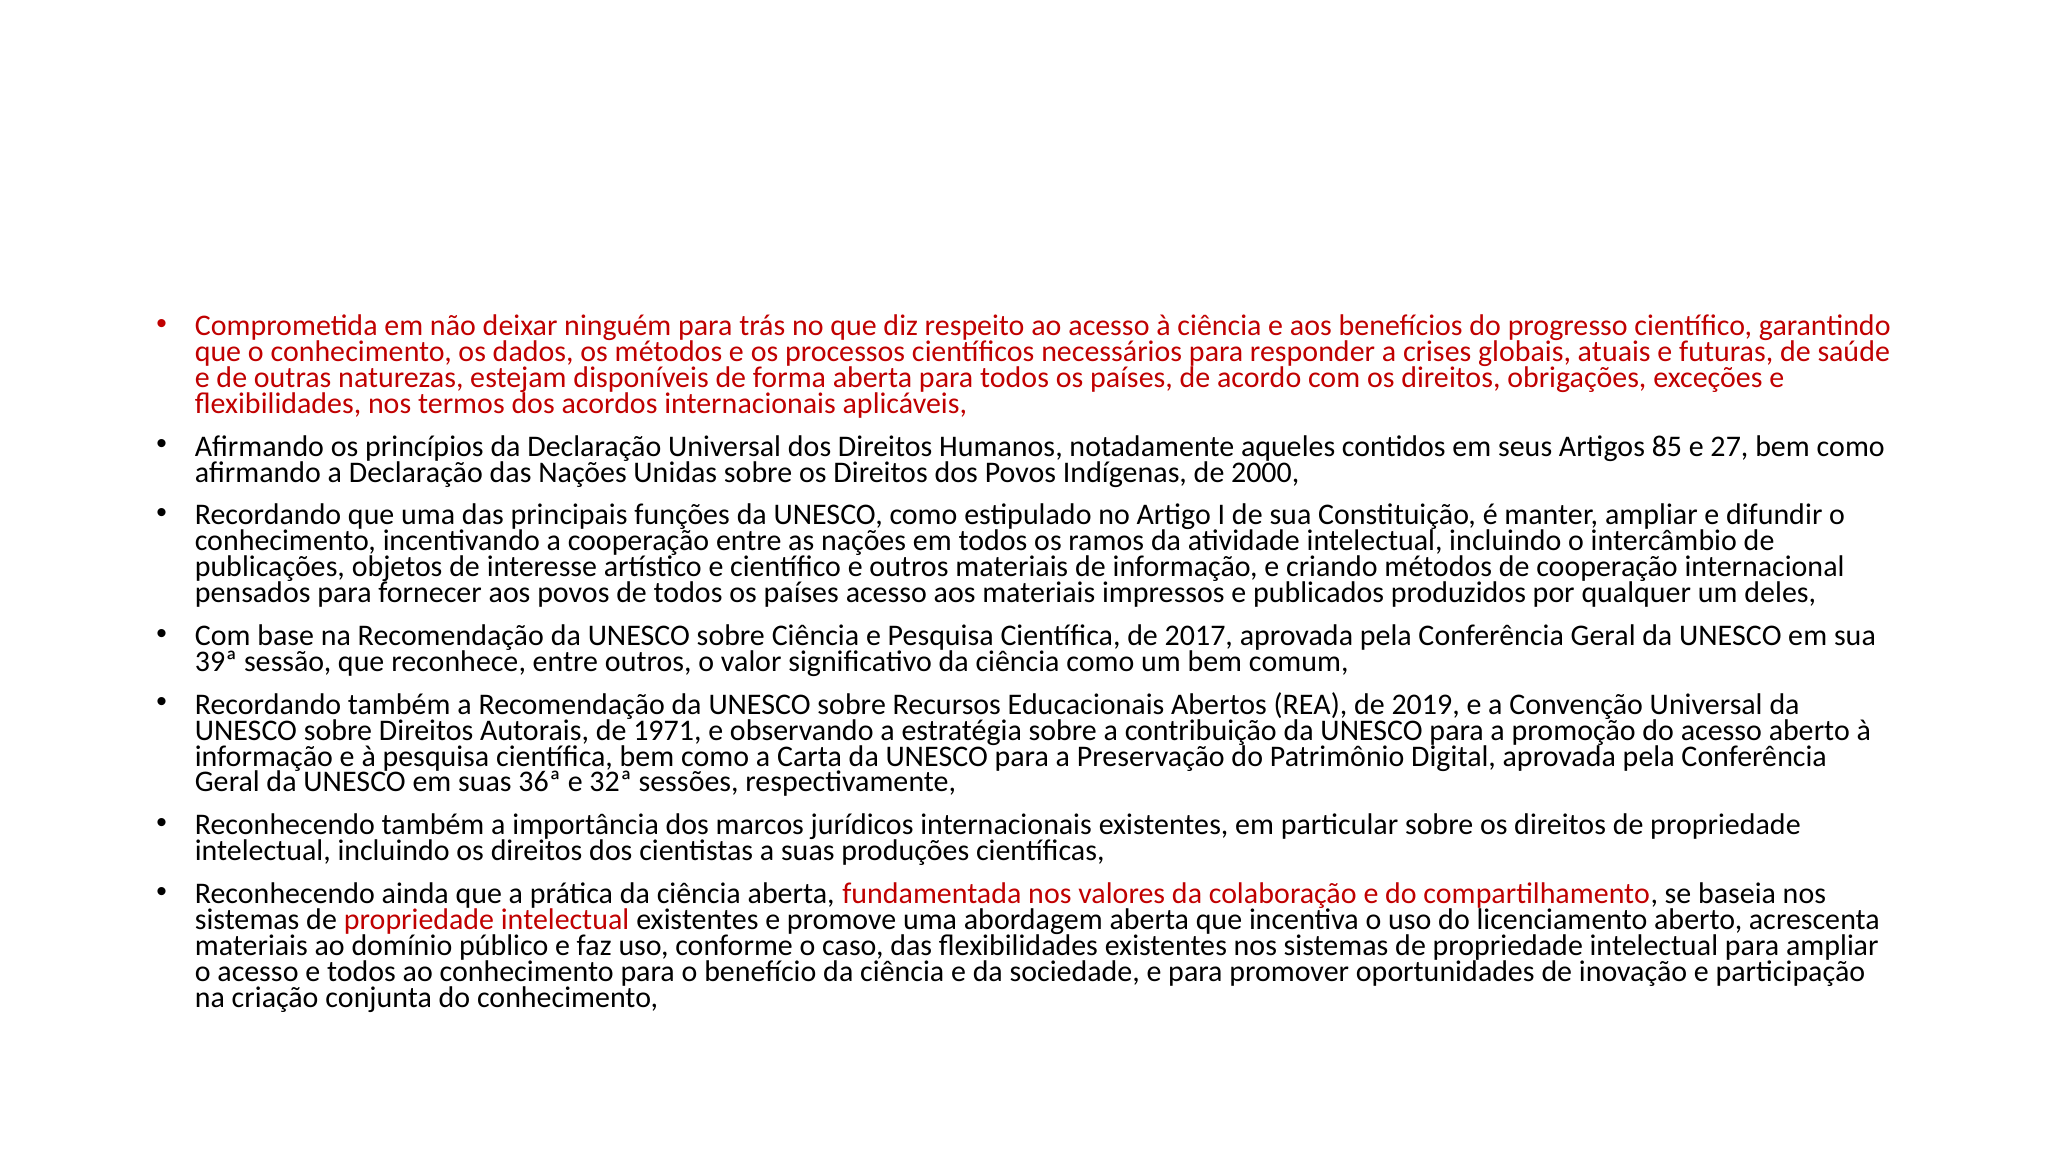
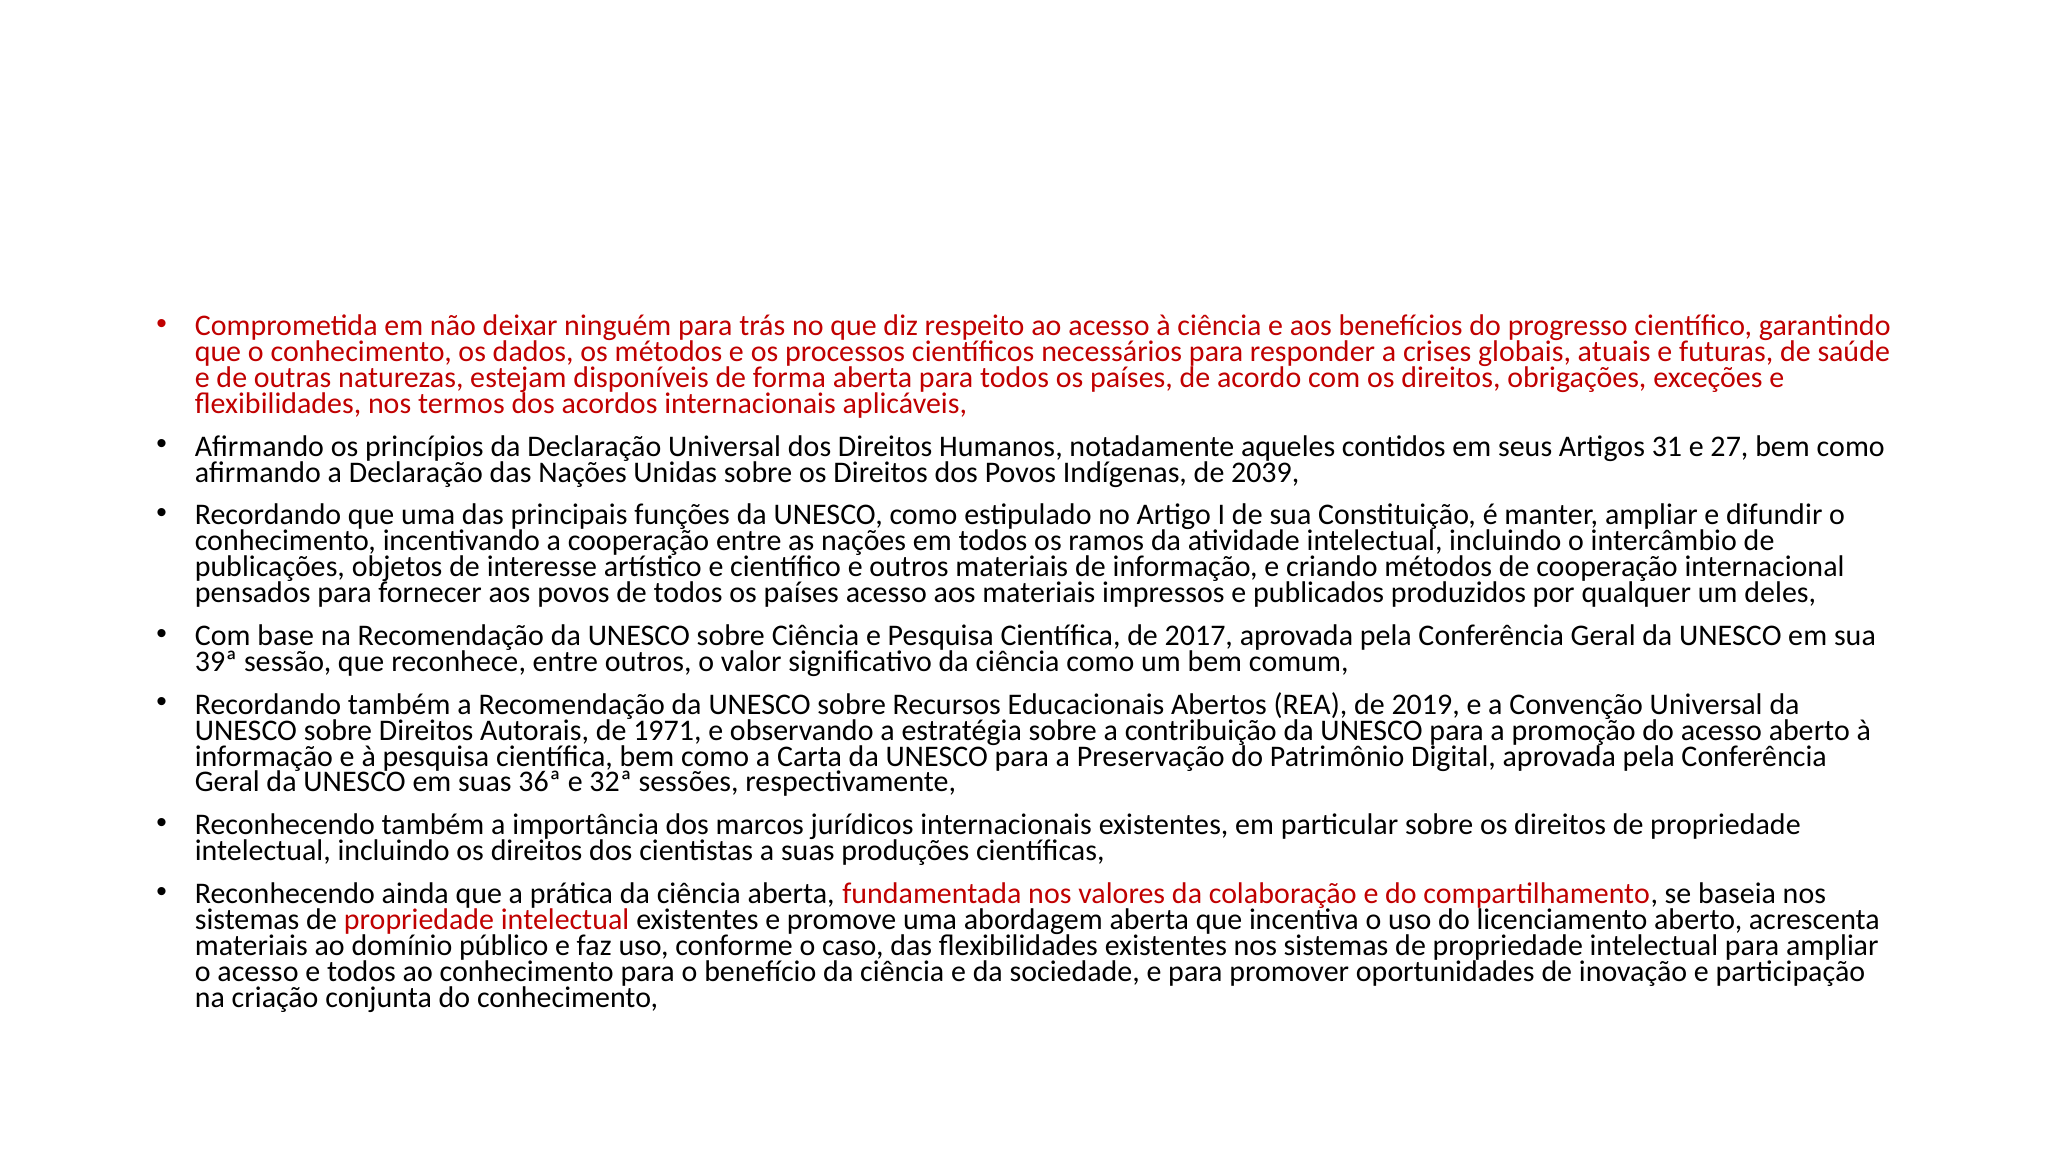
85: 85 -> 31 (1667, 446)
2000: 2000 -> 2039 (1265, 472)
